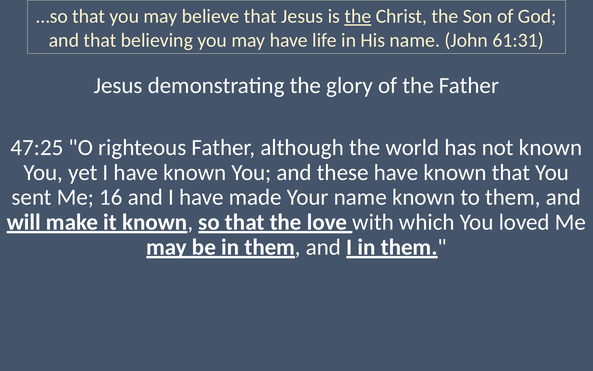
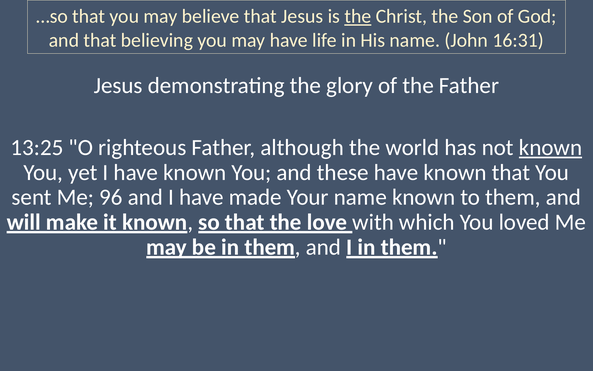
61:31: 61:31 -> 16:31 (518, 40)
47:25: 47:25 -> 13:25 (37, 147)
known underline: none -> present (551, 147)
16: 16 -> 96 (111, 197)
